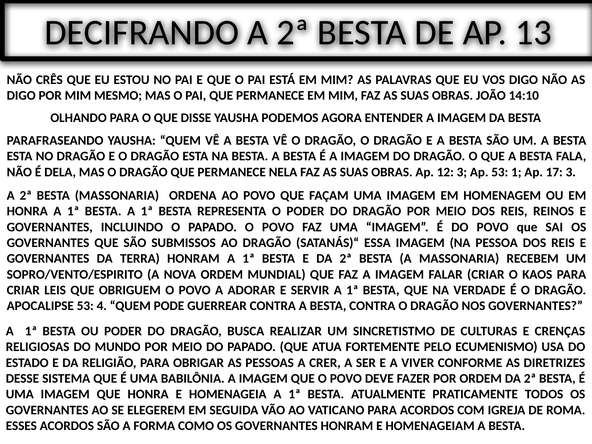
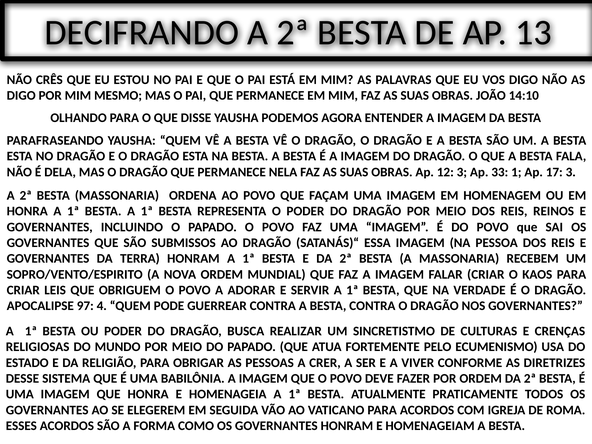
Ap 53: 53 -> 33 (500, 172)
APOCALIPSE 53: 53 -> 97 (85, 306)
